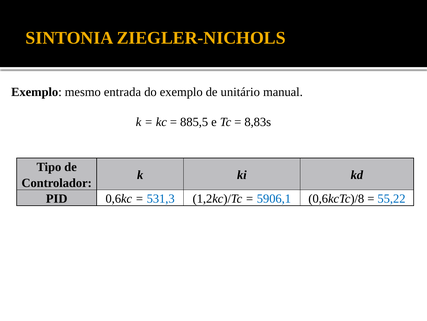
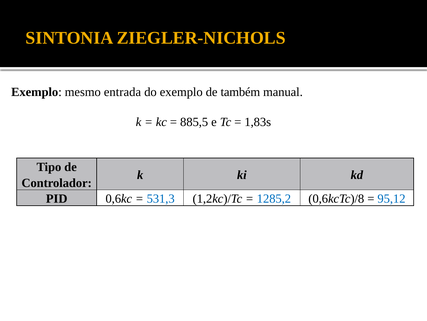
unitário: unitário -> também (240, 92)
8,83s: 8,83s -> 1,83s (258, 122)
5906,1: 5906,1 -> 1285,2 (274, 198)
55,22: 55,22 -> 95,12 (391, 198)
